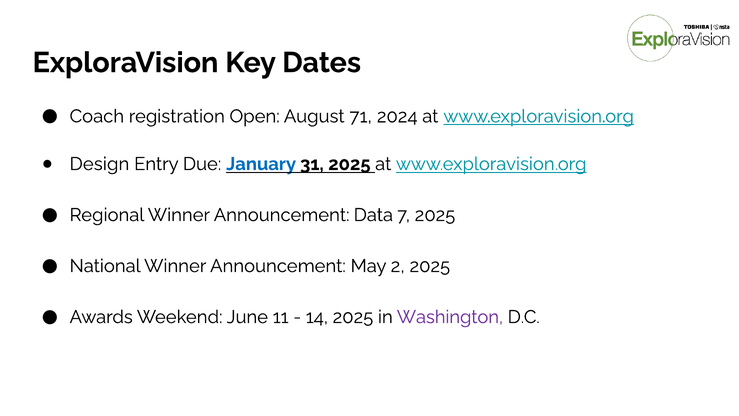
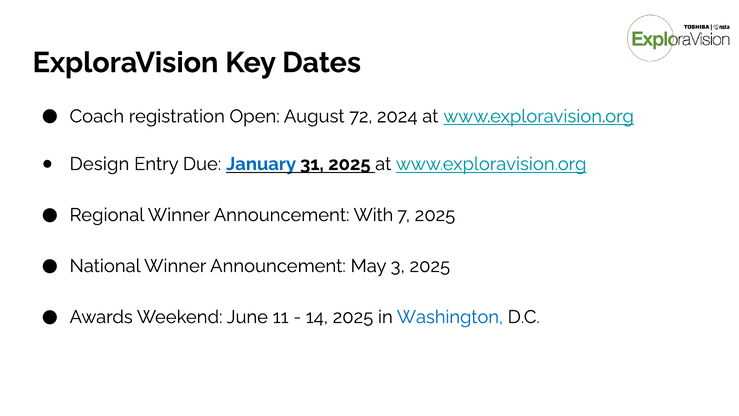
71: 71 -> 72 (361, 116)
Data: Data -> With (373, 215)
2: 2 -> 3 (398, 266)
Washington colour: purple -> blue (450, 317)
